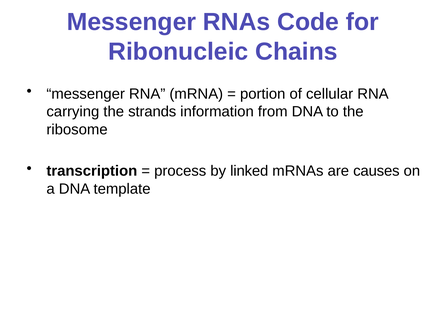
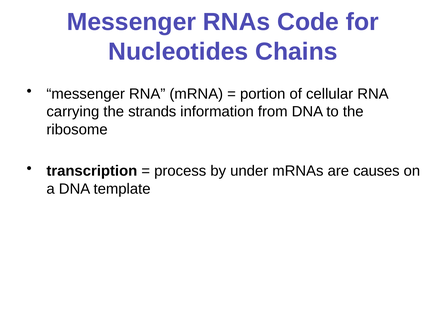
Ribonucleic: Ribonucleic -> Nucleotides (178, 52)
linked: linked -> under (249, 171)
